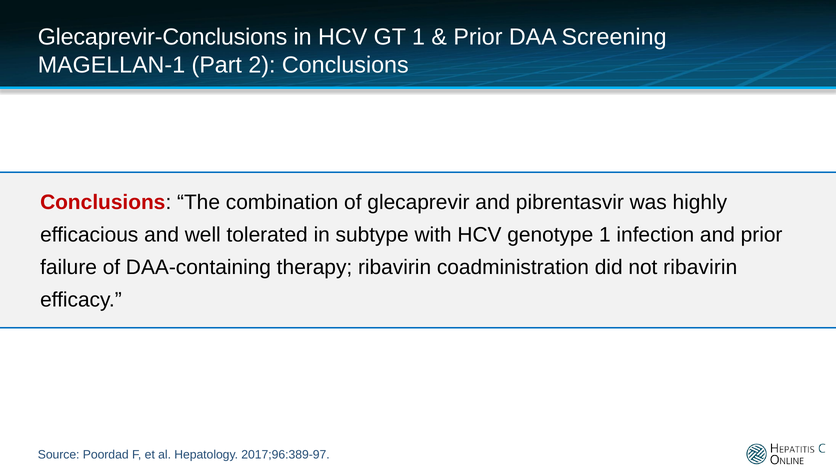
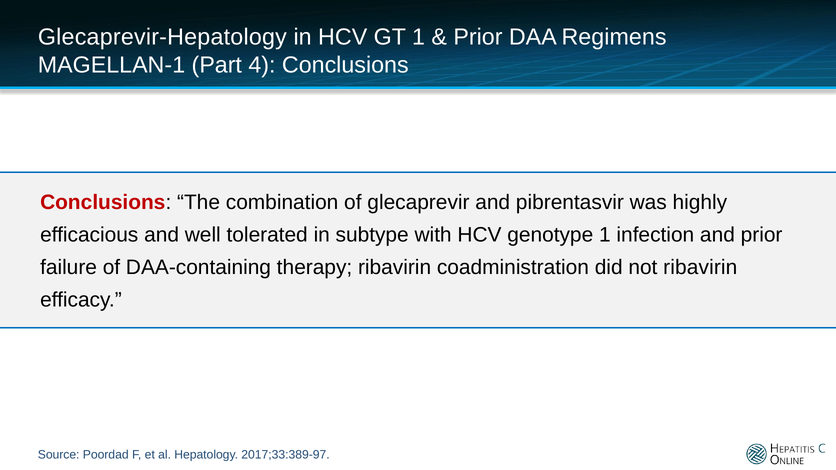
Glecaprevir-Conclusions: Glecaprevir-Conclusions -> Glecaprevir-Hepatology (162, 37)
Screening: Screening -> Regimens (614, 37)
2: 2 -> 4 (262, 65)
2017;96:389-97: 2017;96:389-97 -> 2017;33:389-97 (285, 455)
